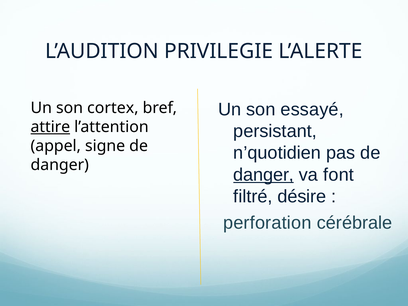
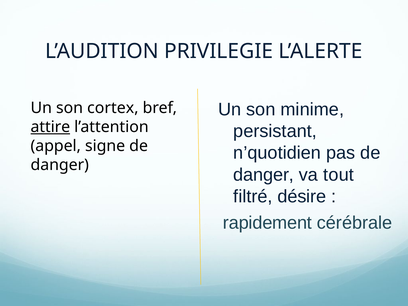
essayé: essayé -> minime (312, 109)
danger underline: present -> none (264, 175)
font: font -> tout (339, 175)
perforation: perforation -> rapidement (267, 223)
